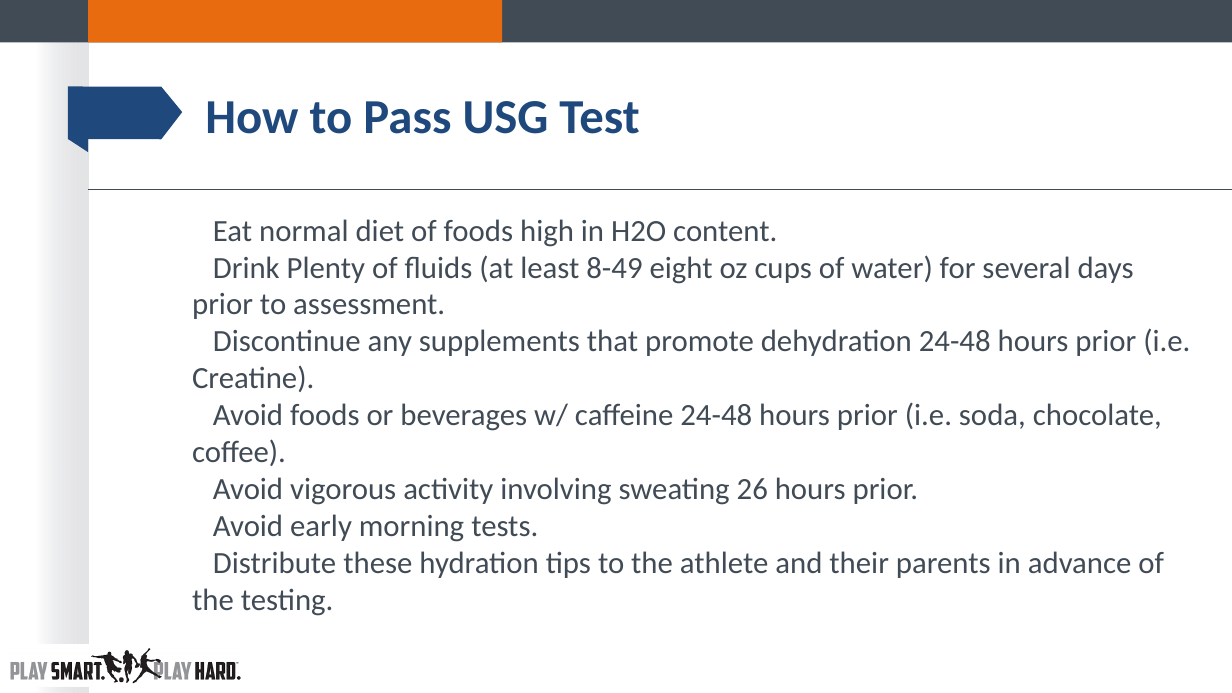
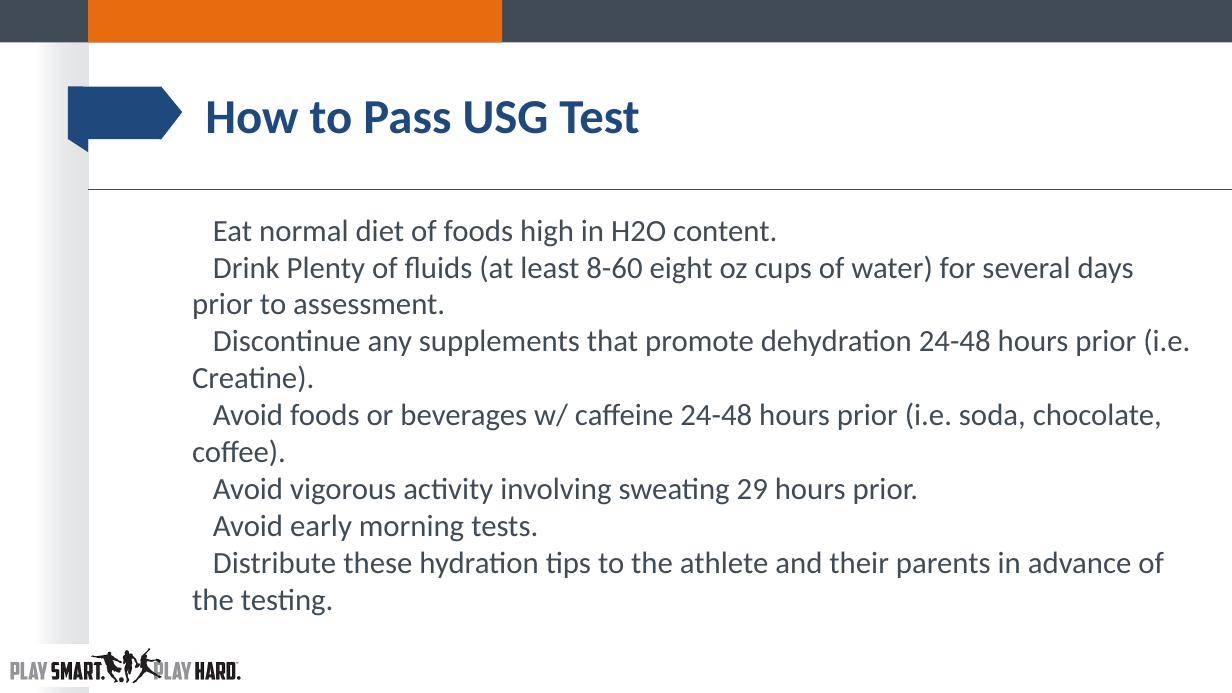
8-49: 8-49 -> 8-60 (614, 268)
26: 26 -> 29 (752, 490)
